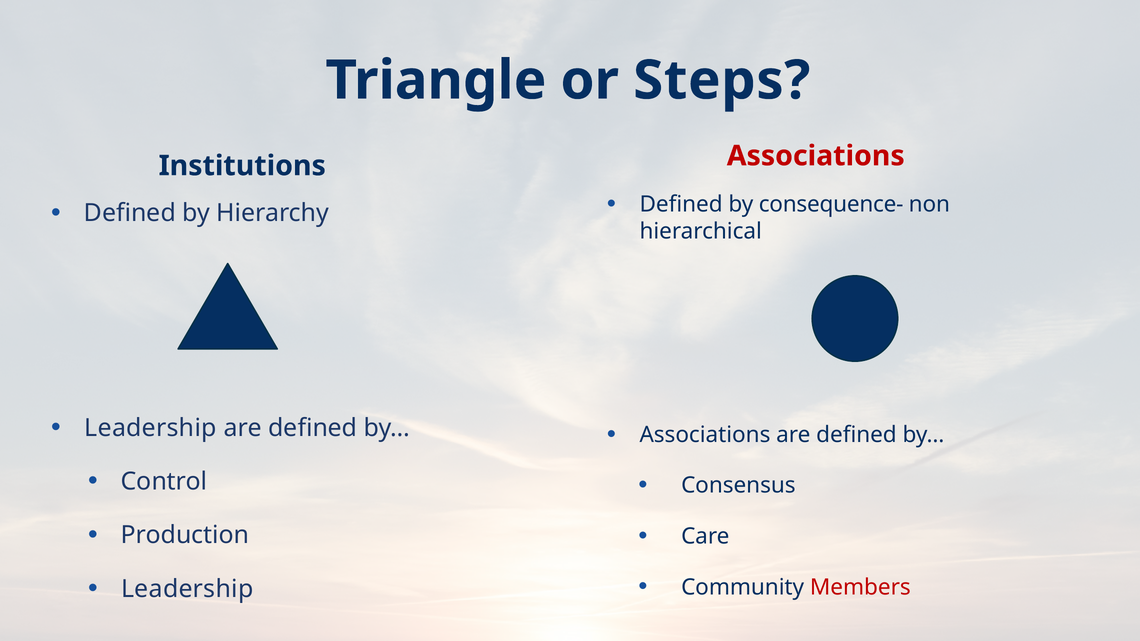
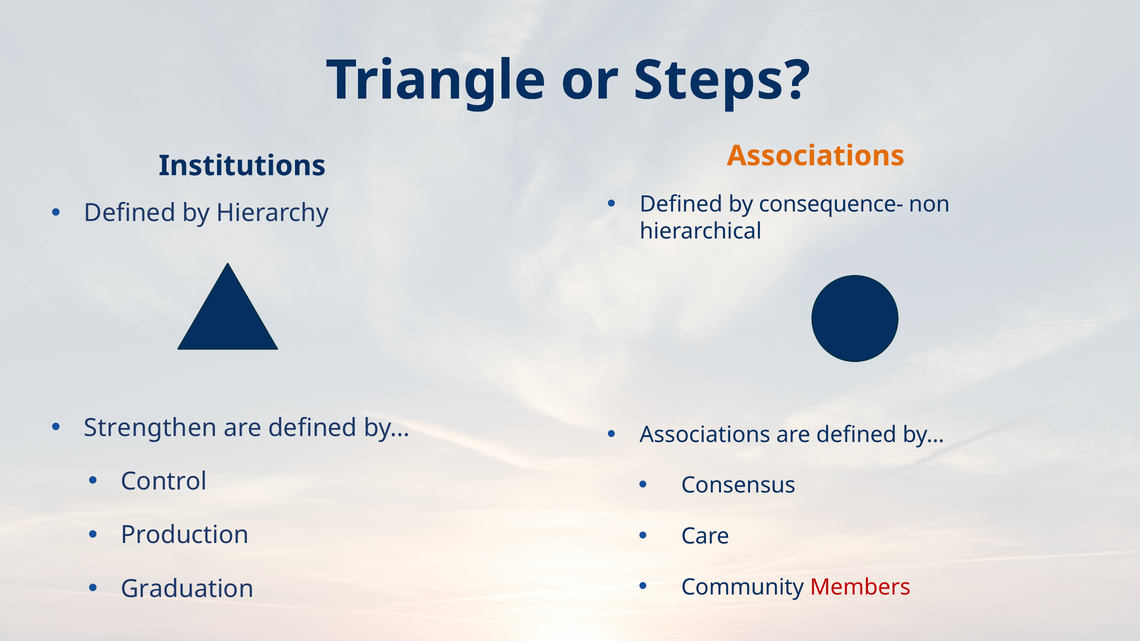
Associations colour: red -> orange (816, 156)
Leadership: Leadership -> Strengthen (151, 428)
Leadership: Leadership -> Graduation (187, 589)
